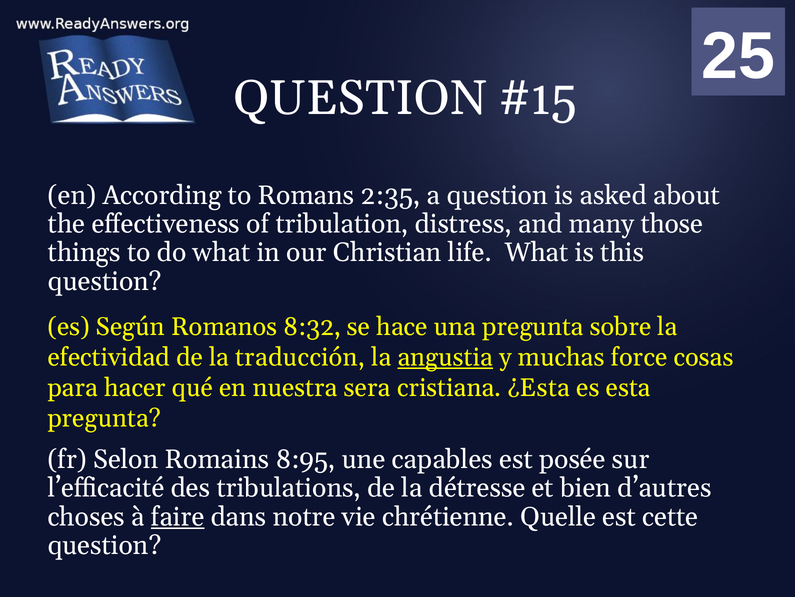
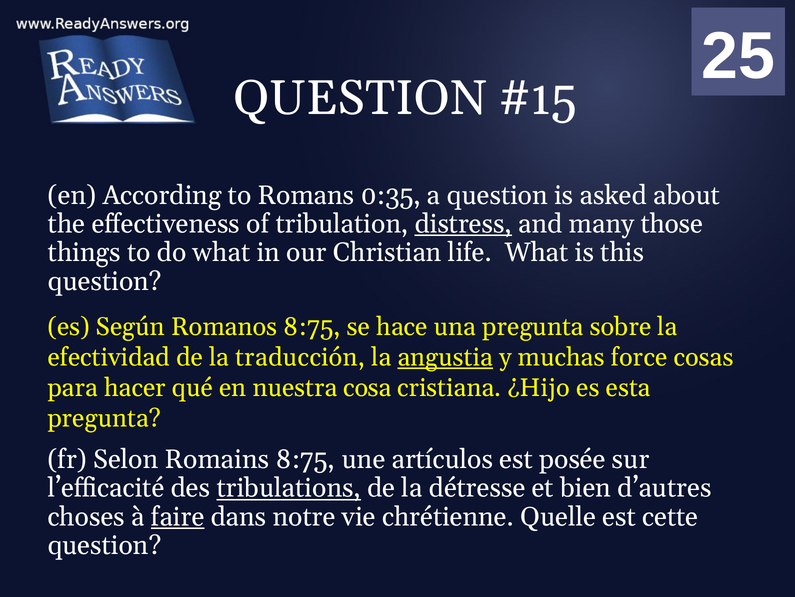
2:35: 2:35 -> 0:35 (391, 195)
distress underline: none -> present (463, 224)
Romanos 8:32: 8:32 -> 8:75 (312, 326)
sera: sera -> cosa (367, 387)
¿Esta: ¿Esta -> ¿Hijo (539, 387)
Romains 8:95: 8:95 -> 8:75 (305, 459)
capables: capables -> artículos (442, 459)
tribulations underline: none -> present (289, 488)
